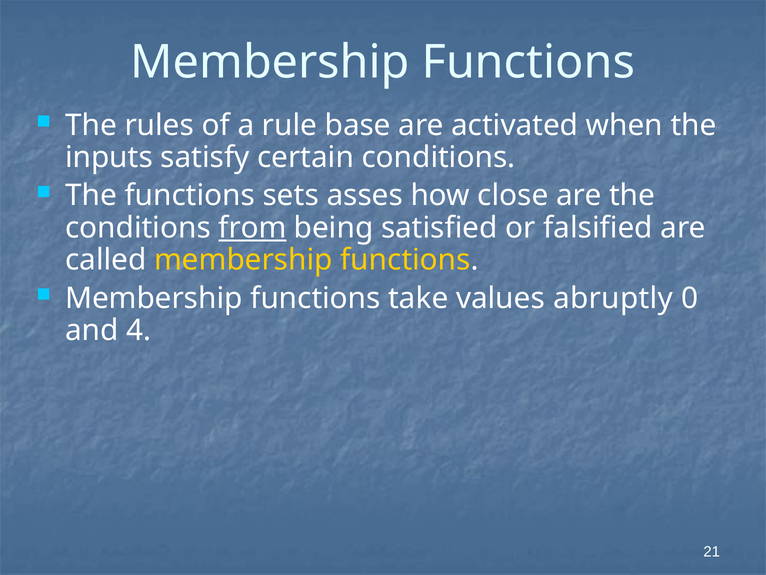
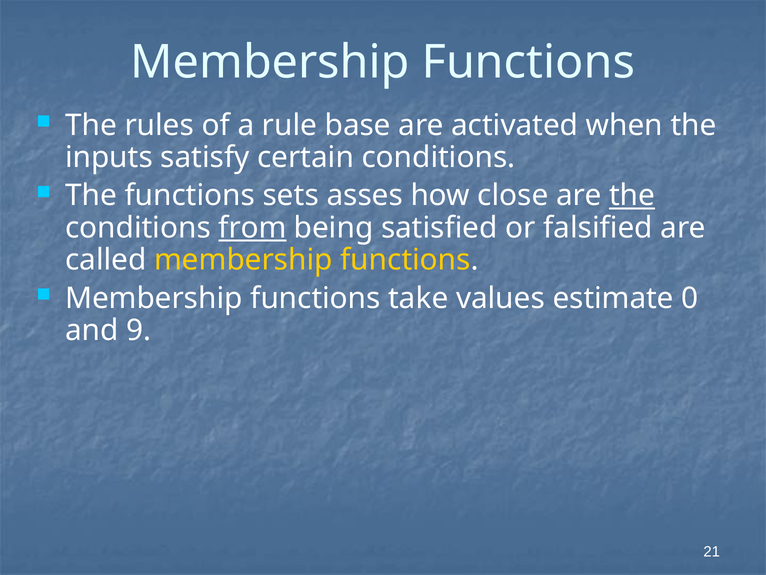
the underline: none -> present (632, 195)
abruptly: abruptly -> estimate (613, 298)
4: 4 -> 9 (139, 330)
